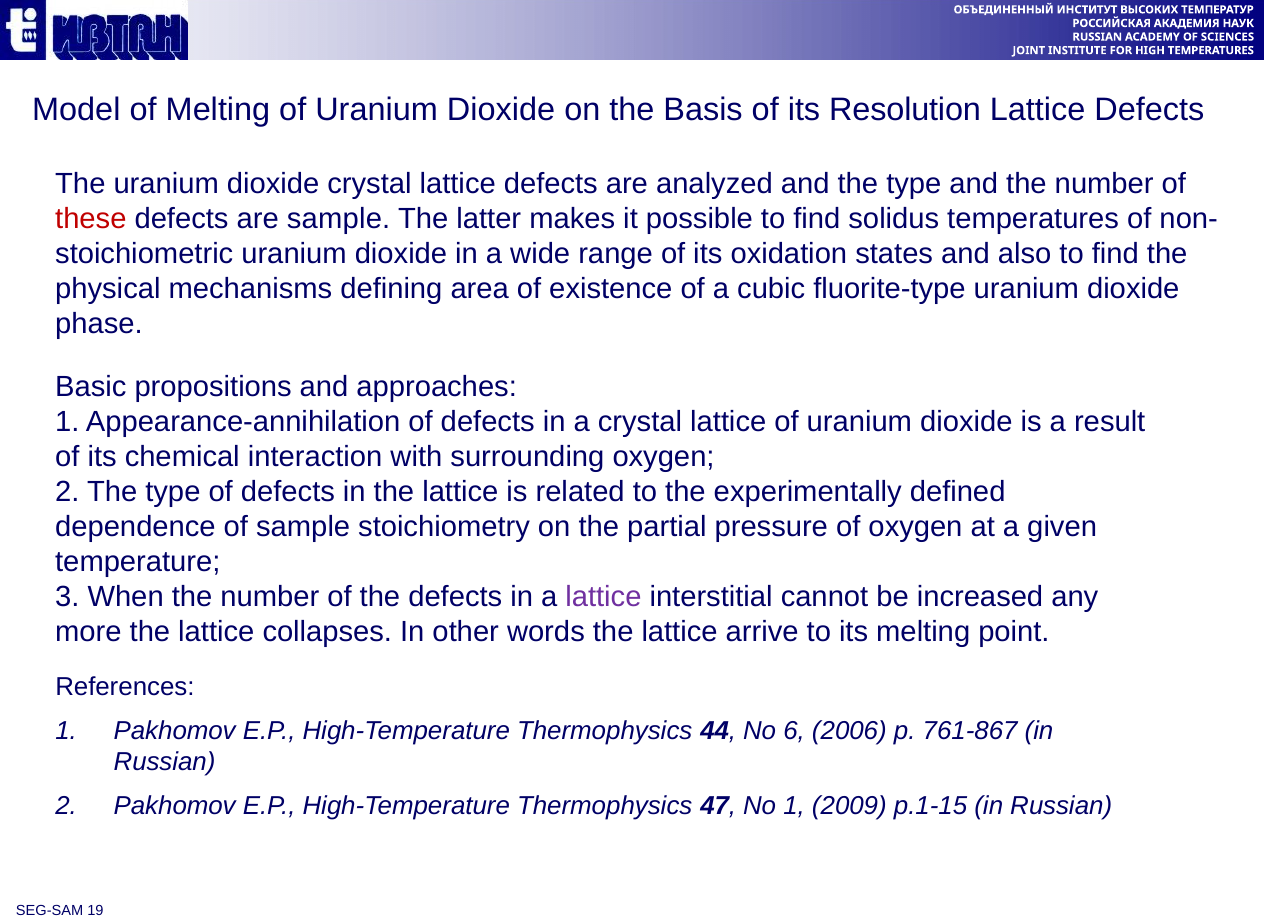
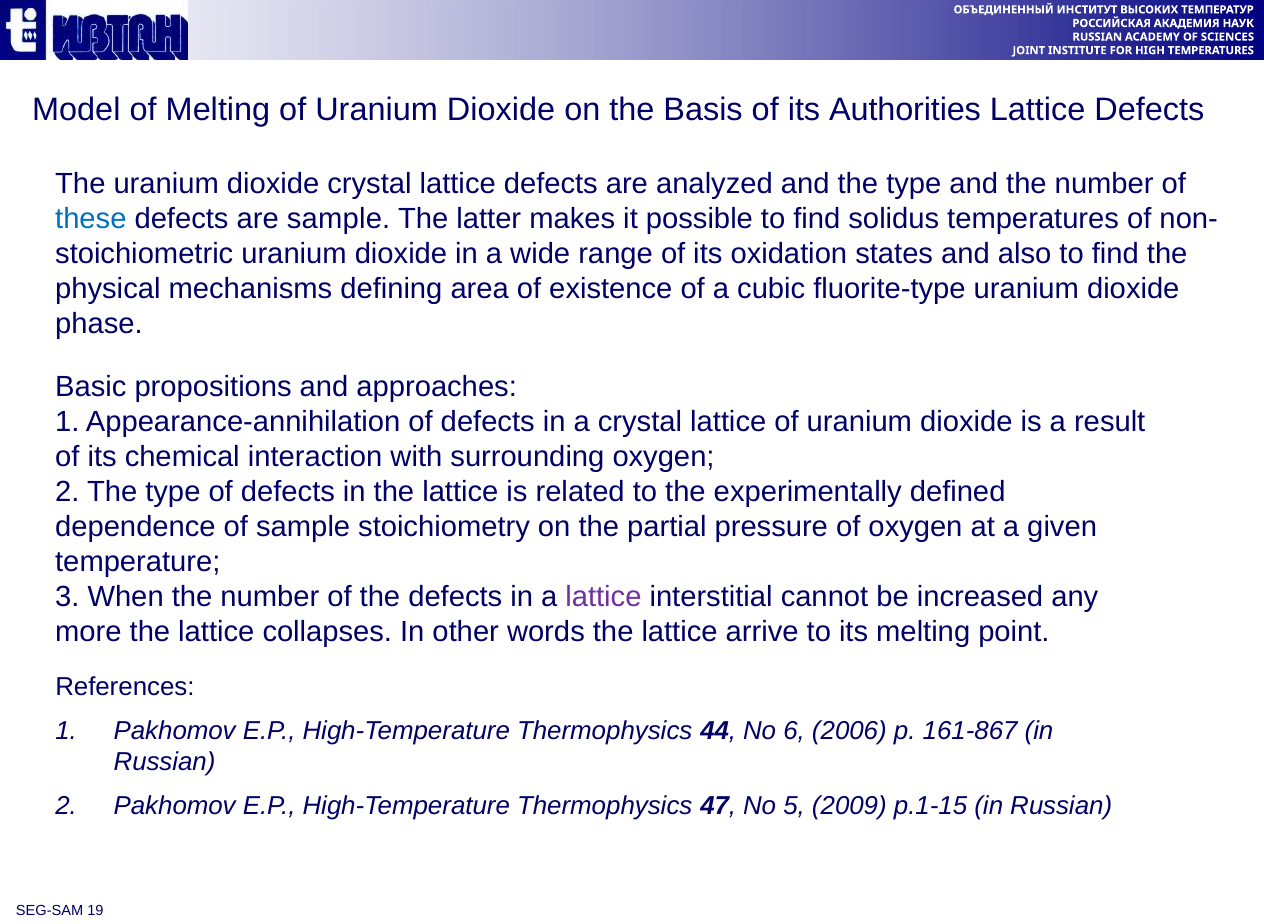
Resolution: Resolution -> Authorities (905, 110)
these colour: red -> blue (91, 219)
761-867: 761-867 -> 161-867 (970, 732)
No 1: 1 -> 5 (794, 807)
